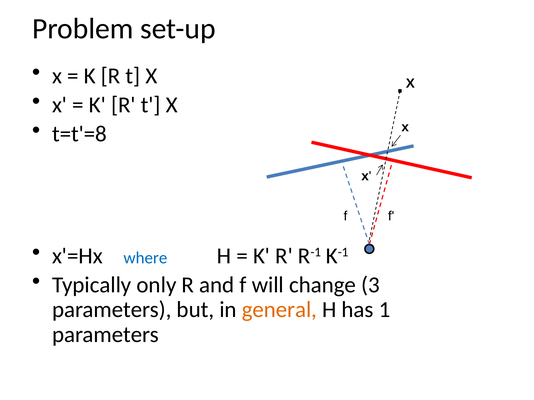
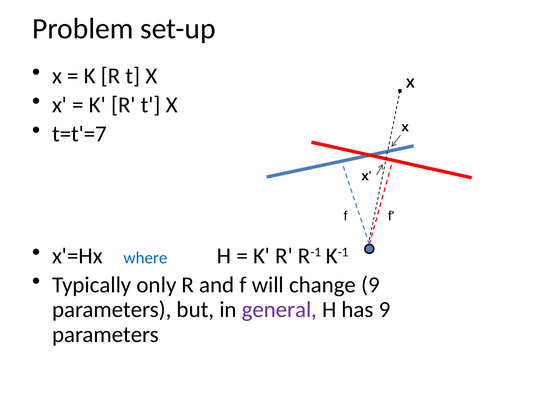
t=t'=8: t=t'=8 -> t=t'=7 (80, 134)
change 3: 3 -> 9 (370, 285)
general colour: orange -> purple (279, 310)
has 1: 1 -> 9 (385, 310)
